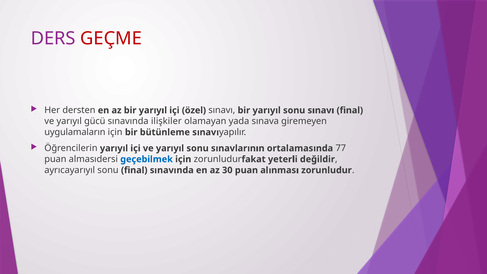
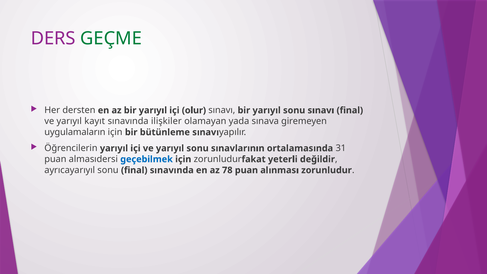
GEÇME colour: red -> green (111, 38)
özel: özel -> olur (194, 110)
gücü: gücü -> kayıt (95, 121)
77: 77 -> 31 (341, 148)
30: 30 -> 78 (227, 170)
